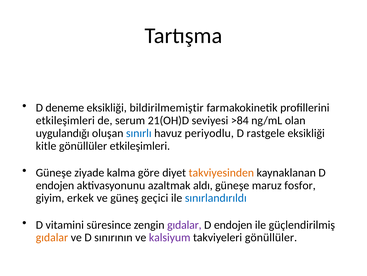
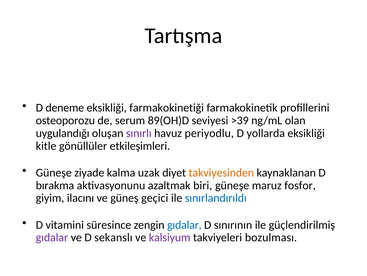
bildirilmemiştir: bildirilmemiştir -> farmakokinetiği (167, 108)
etkileşimleri: etkileşimleri -> osteoporozu (65, 120)
21(OH)D: 21(OH)D -> 89(OH)D (168, 120)
>84: >84 -> >39 (240, 120)
sınırlı colour: blue -> purple (139, 133)
rastgele: rastgele -> yollarda (266, 133)
göre: göre -> uzak (149, 172)
endojen: endojen -> bırakma (55, 185)
aldı: aldı -> biri (203, 185)
erkek: erkek -> ilacını (81, 198)
gıdalar colour: purple -> blue (184, 224)
endojen: endojen -> sınırının (233, 224)
gıdalar colour: orange -> purple (52, 237)
sınırının: sınırının -> sekanslı (113, 237)
takviyeleri gönüllüler: gönüllüler -> bozulması (271, 237)
